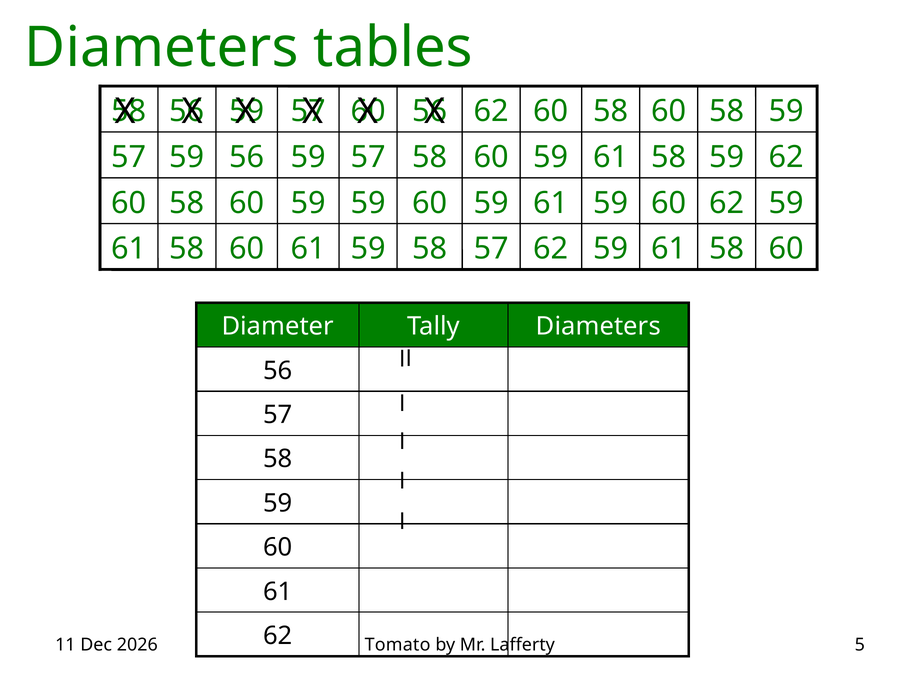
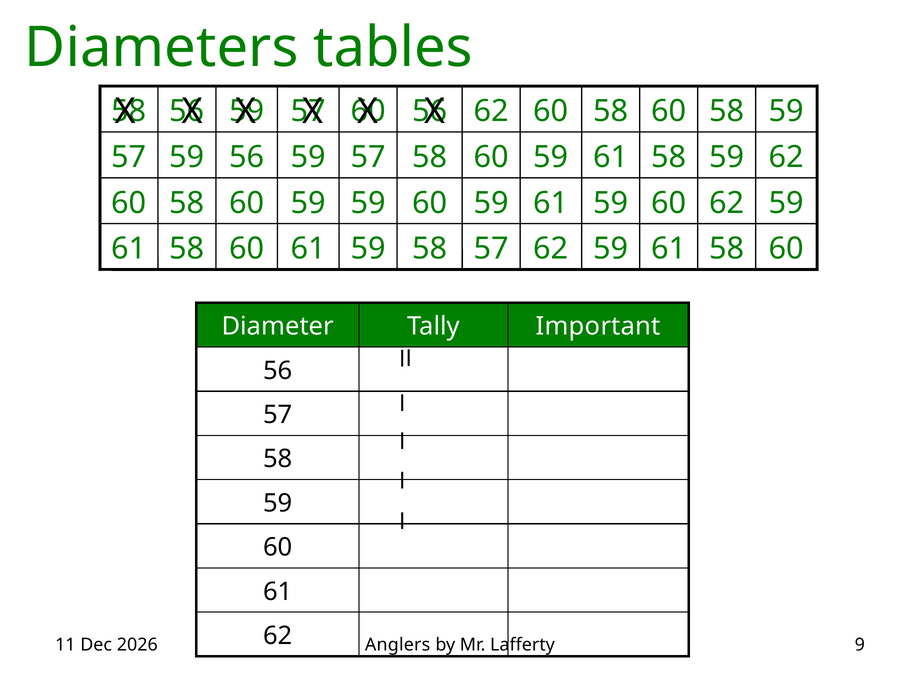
Tally Diameters: Diameters -> Important (598, 326)
Tomato: Tomato -> Anglers (398, 645)
5: 5 -> 9 (860, 645)
